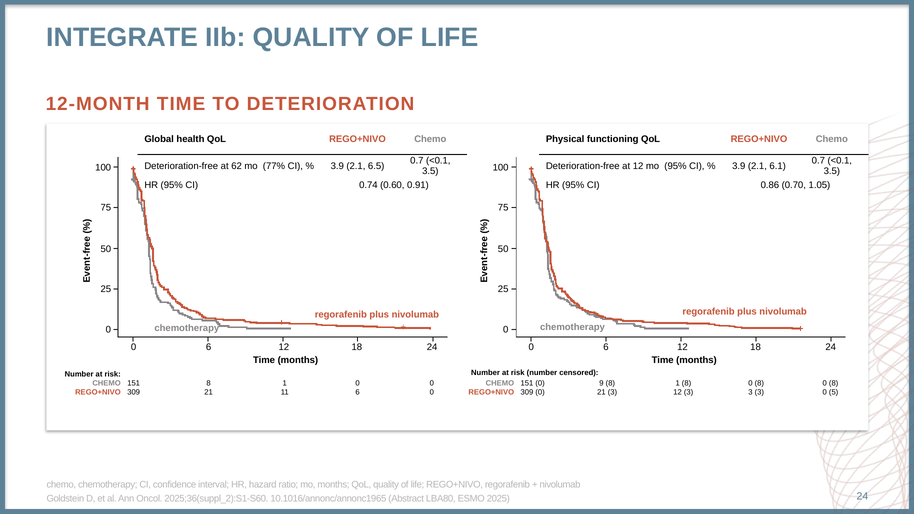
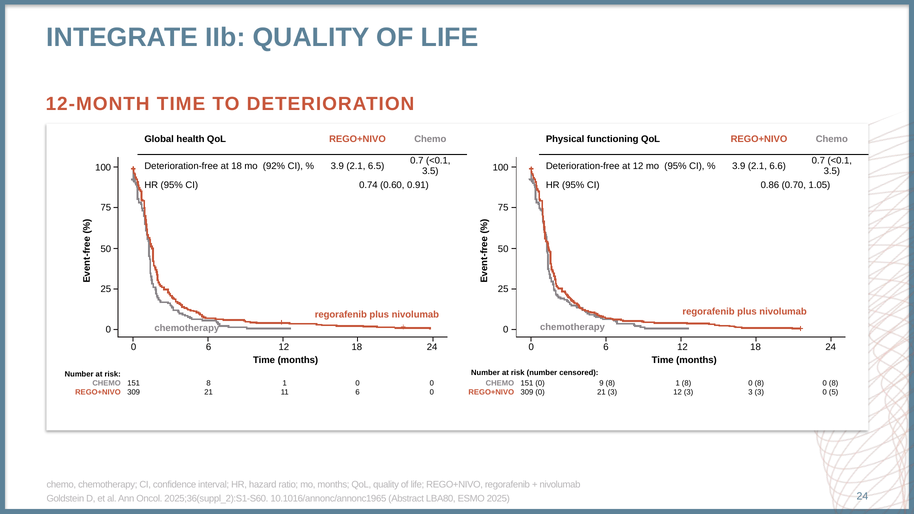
at 62: 62 -> 18 (237, 166)
77%: 77% -> 92% (274, 166)
6.1: 6.1 -> 6.6 (778, 166)
